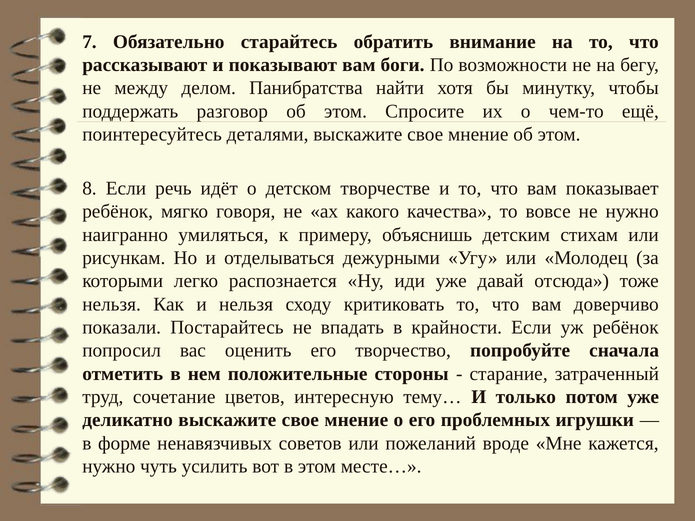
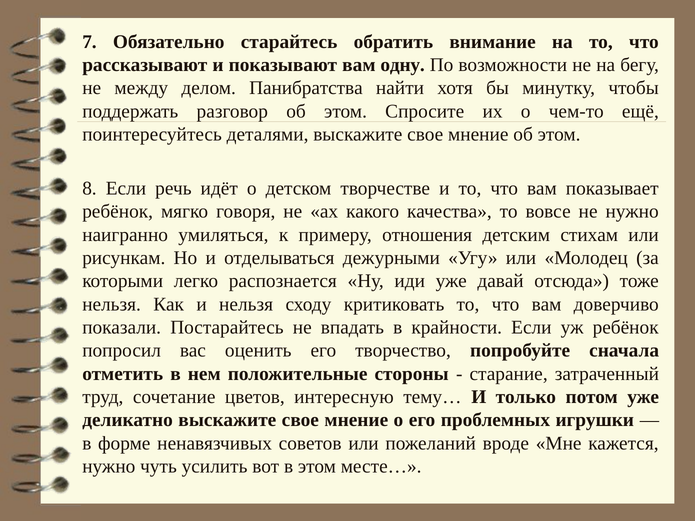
боги: боги -> одну (403, 65)
объяснишь: объяснишь -> отношения (427, 235)
